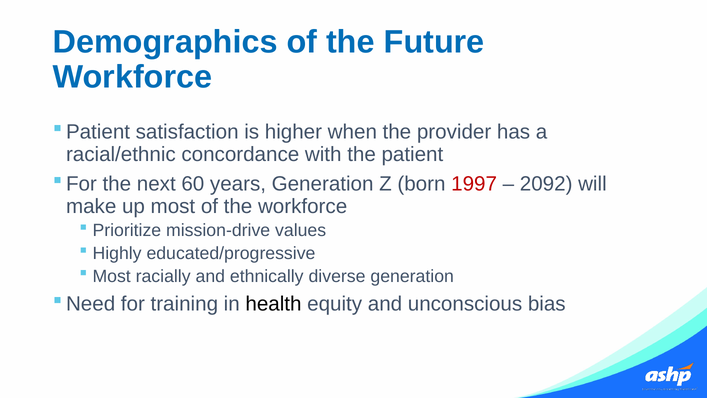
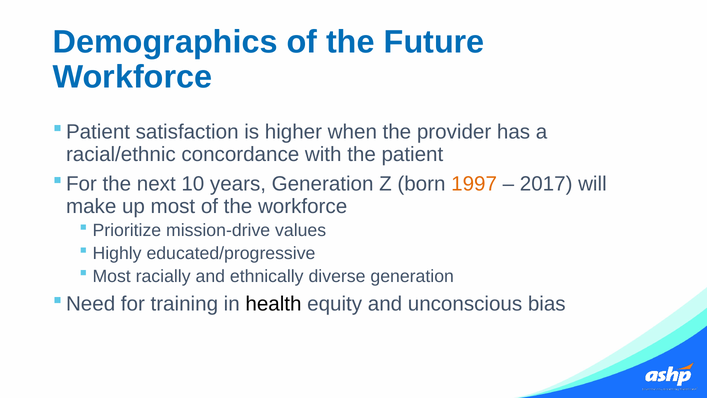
60: 60 -> 10 (193, 184)
1997 colour: red -> orange (474, 184)
2092: 2092 -> 2017 (546, 184)
